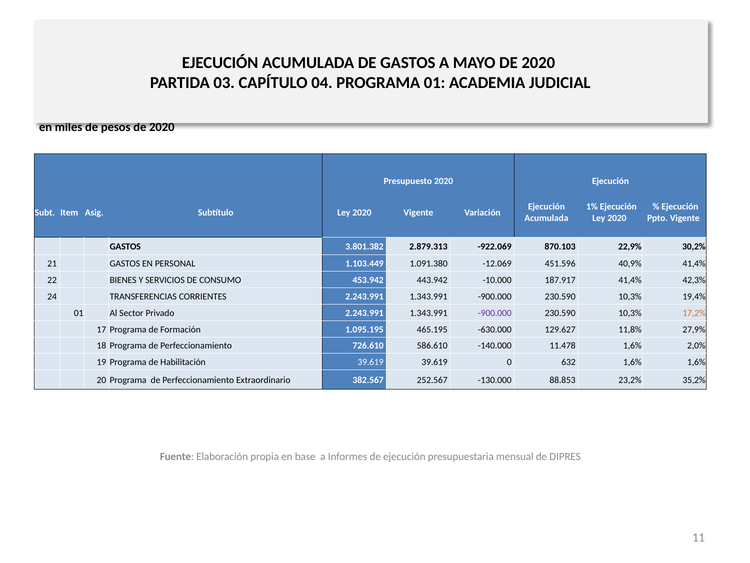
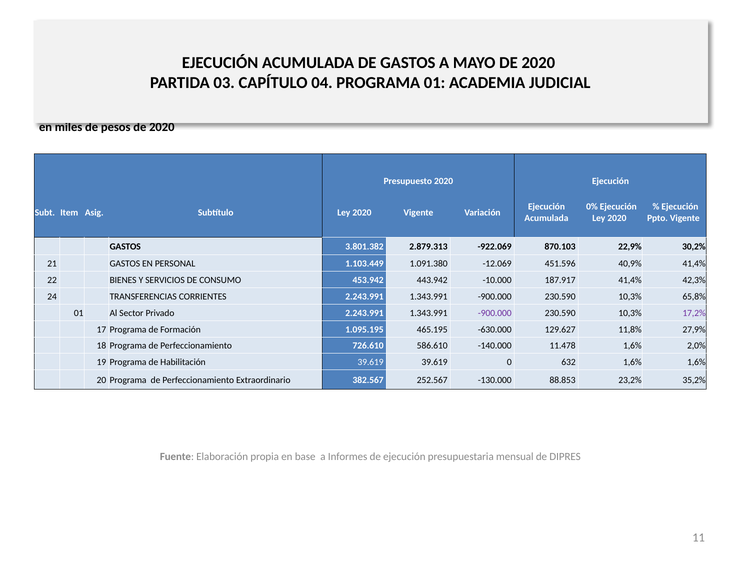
1%: 1% -> 0% (592, 207)
19,4%: 19,4% -> 65,8% (694, 296)
17,2% colour: orange -> purple (694, 313)
